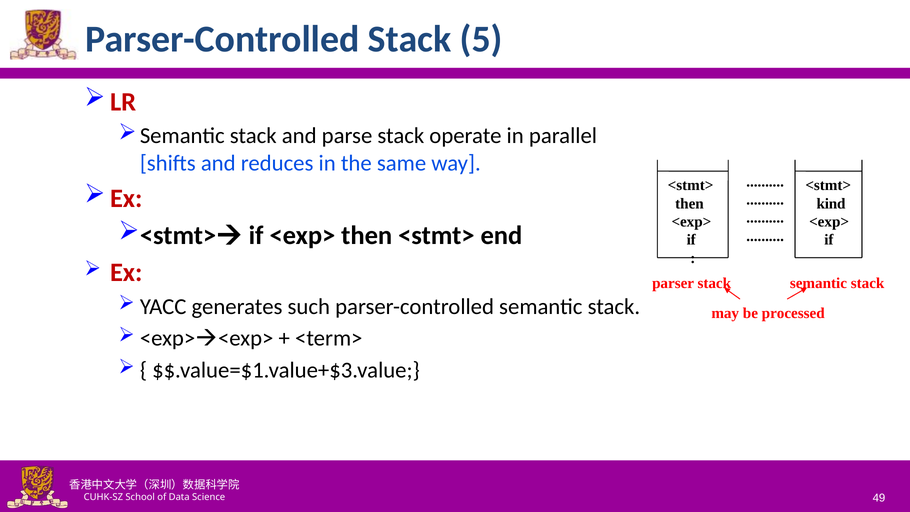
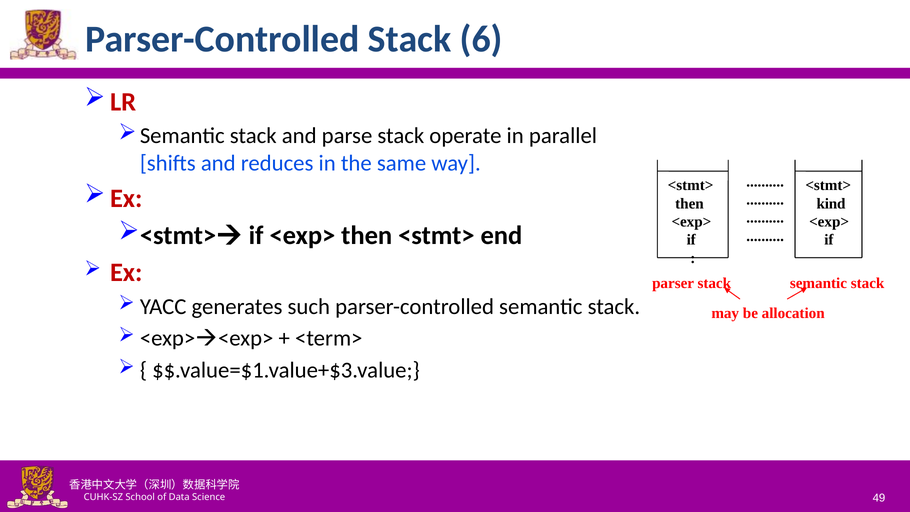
5: 5 -> 6 (481, 39)
processed: processed -> allocation (793, 313)
